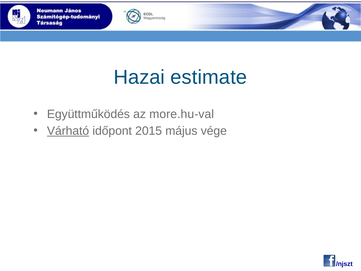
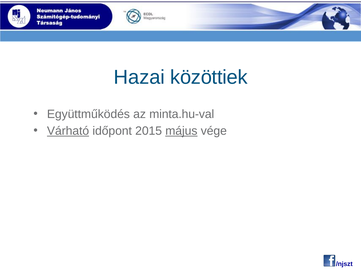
estimate: estimate -> közöttiek (209, 77)
more.hu-val: more.hu-val -> minta.hu-val (182, 114)
május underline: none -> present (181, 131)
